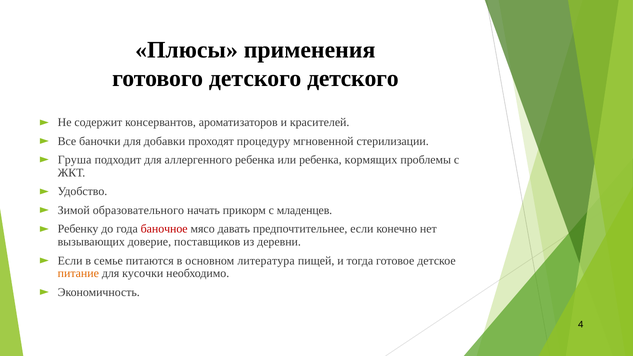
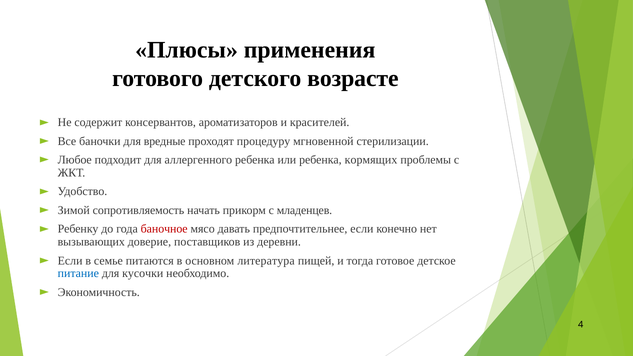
детского детского: детского -> возрасте (353, 78)
добавки: добавки -> вредные (165, 141)
Груша: Груша -> Любое (75, 160)
образовательного: образовательного -> сопротивляемость (139, 210)
питание colour: orange -> blue (78, 273)
